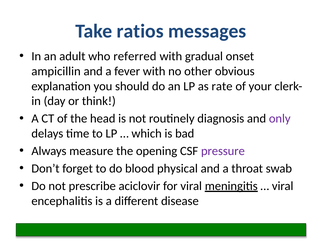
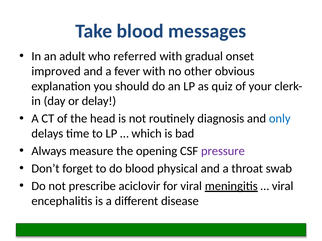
Take ratios: ratios -> blood (140, 31)
ampicillin: ampicillin -> improved (56, 71)
rate: rate -> quiz (222, 86)
think: think -> delay (99, 101)
only colour: purple -> blue (280, 119)
